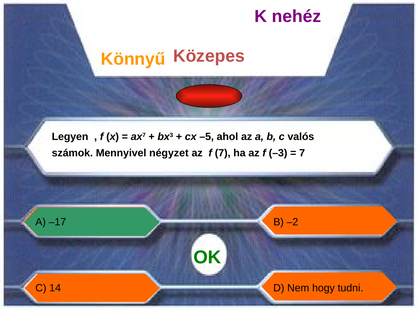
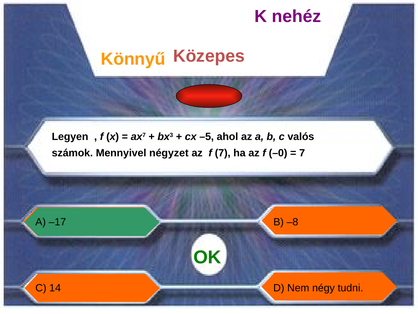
–3: –3 -> –0 (278, 153)
–2: –2 -> –8 (292, 222)
hogy: hogy -> négy (323, 288)
